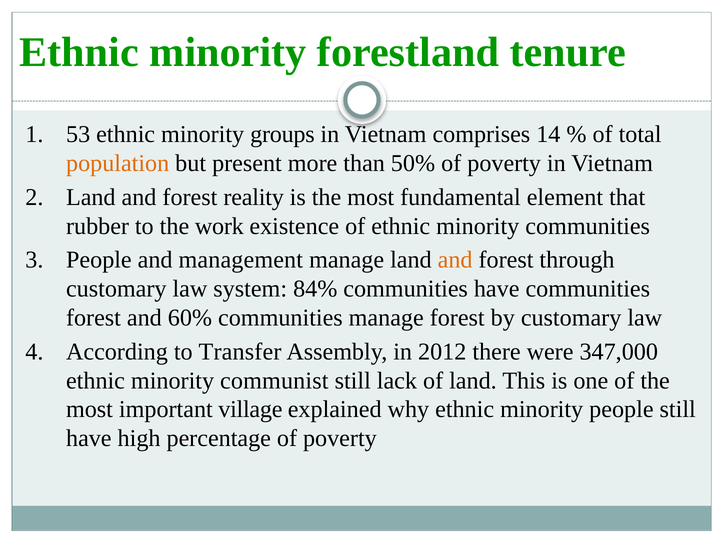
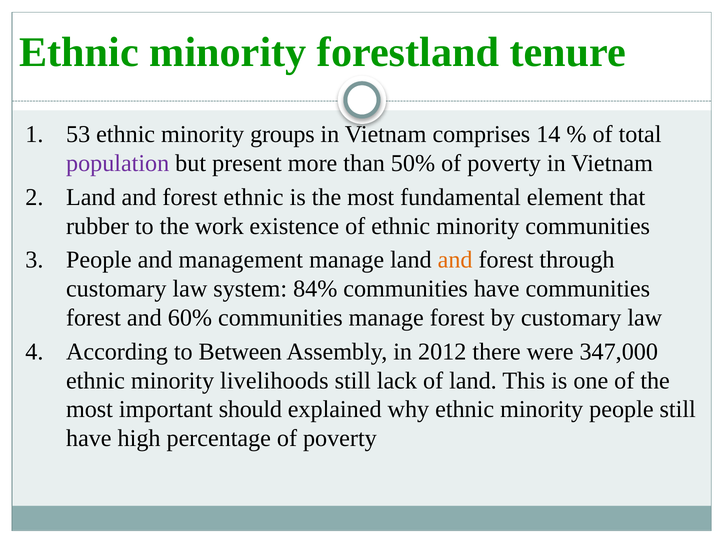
population colour: orange -> purple (118, 163)
forest reality: reality -> ethnic (253, 197)
Transfer: Transfer -> Between (240, 352)
communist: communist -> livelihoods (274, 381)
village: village -> should (250, 410)
